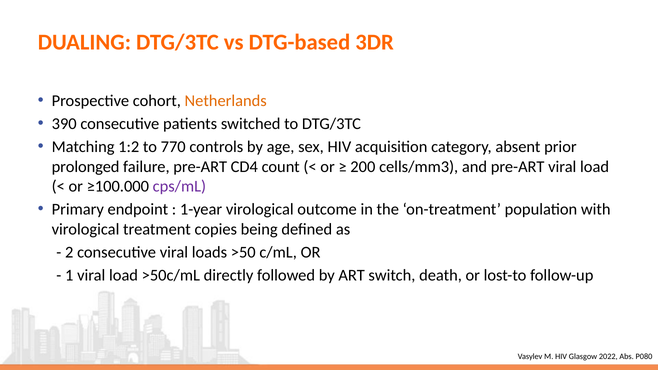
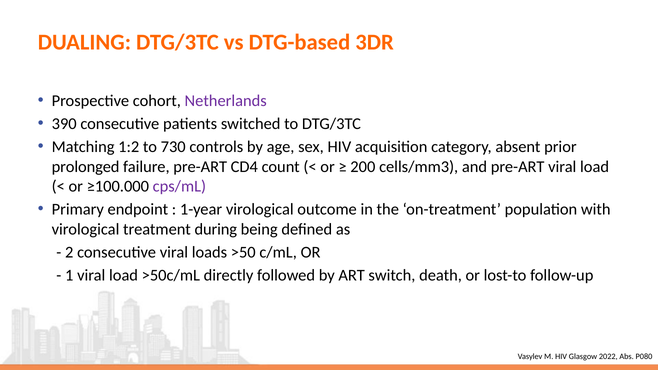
Netherlands colour: orange -> purple (226, 101)
770: 770 -> 730 (173, 147)
copies: copies -> during (216, 229)
